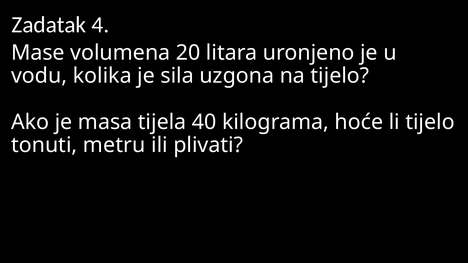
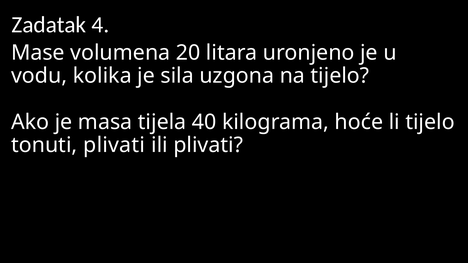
tonuti metru: metru -> plivati (114, 145)
